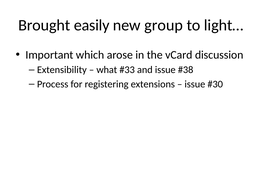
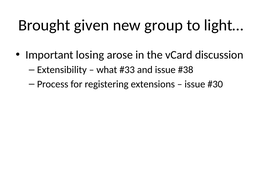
easily: easily -> given (92, 25)
which: which -> losing (90, 55)
